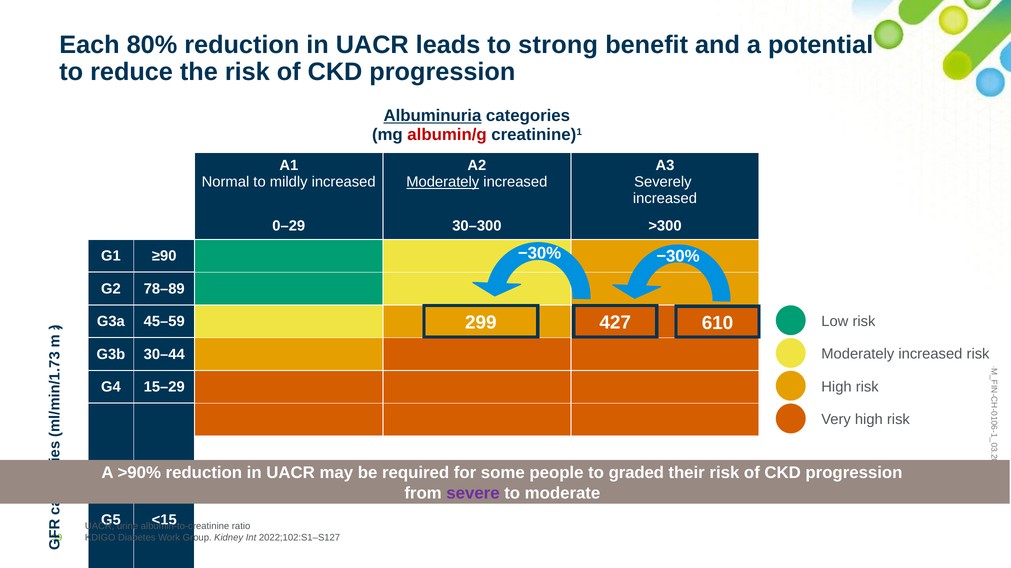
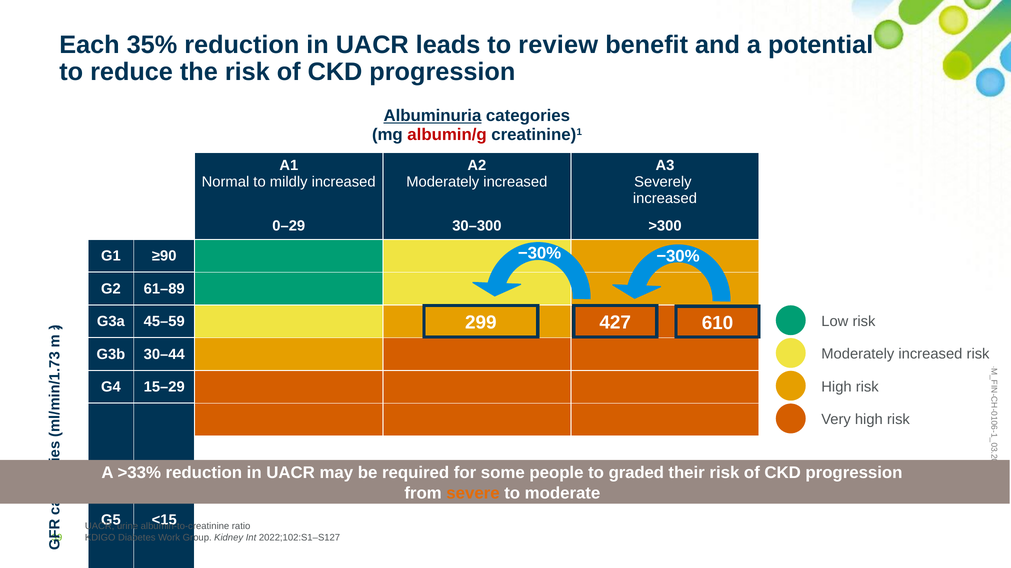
80%: 80% -> 35% (152, 45)
strong: strong -> review (558, 45)
Moderately underline: present -> none (443, 182)
78–89: 78–89 -> 61–89 (164, 289)
>90%: >90% -> >33% (139, 473)
severe colour: purple -> orange (473, 494)
